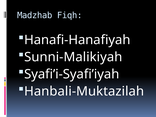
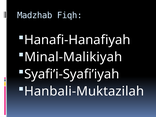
Sunni-Malikiyah: Sunni-Malikiyah -> Minal-Malikiyah (73, 57)
